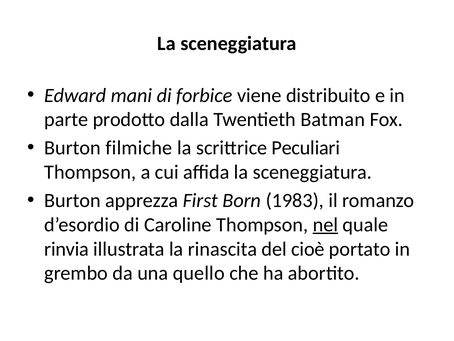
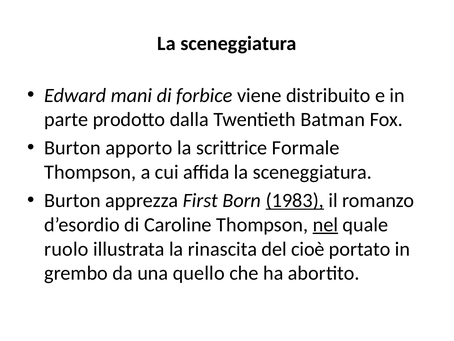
filmiche: filmiche -> apporto (139, 148)
Peculiari: Peculiari -> Formale (306, 148)
1983 underline: none -> present (295, 200)
rinvia: rinvia -> ruolo (66, 249)
